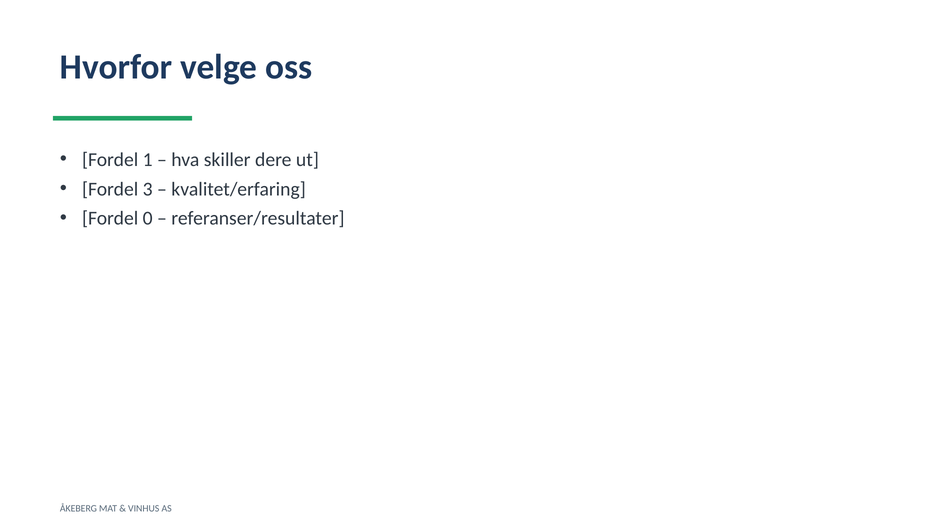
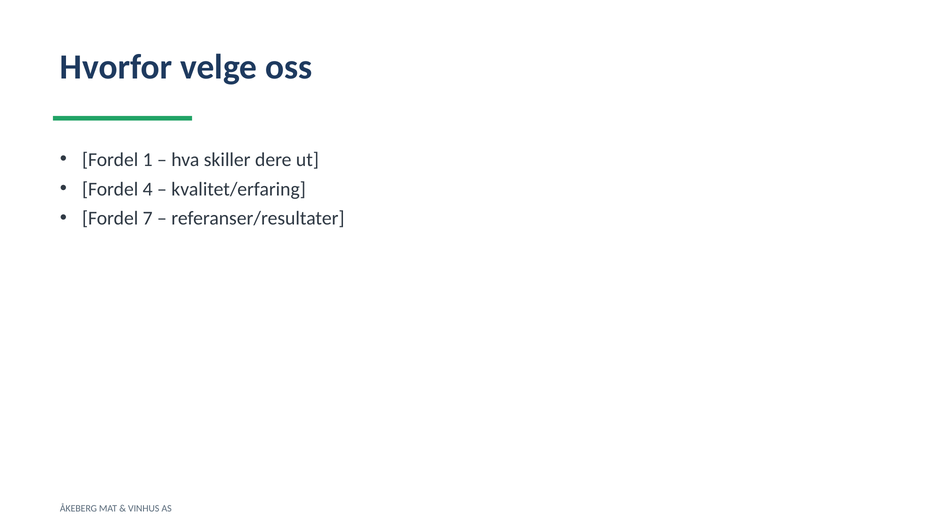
3: 3 -> 4 (148, 189)
0: 0 -> 7 (148, 218)
